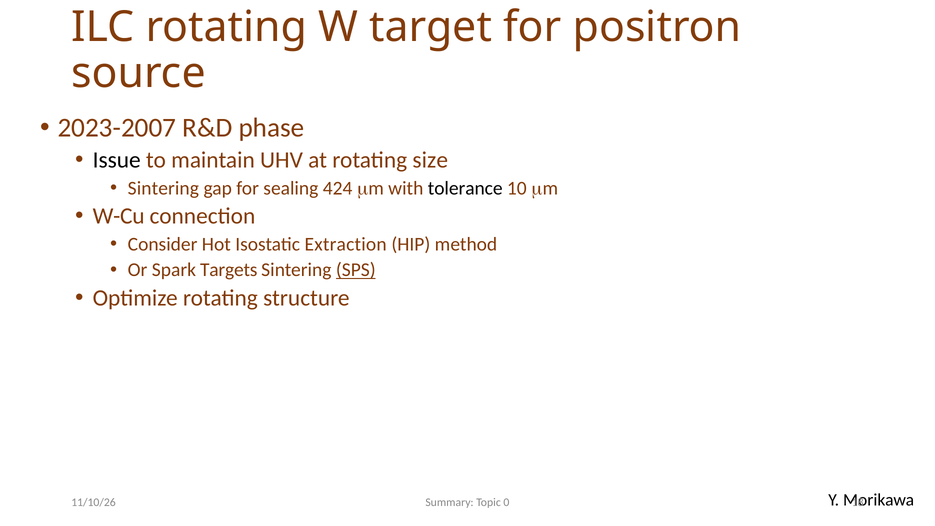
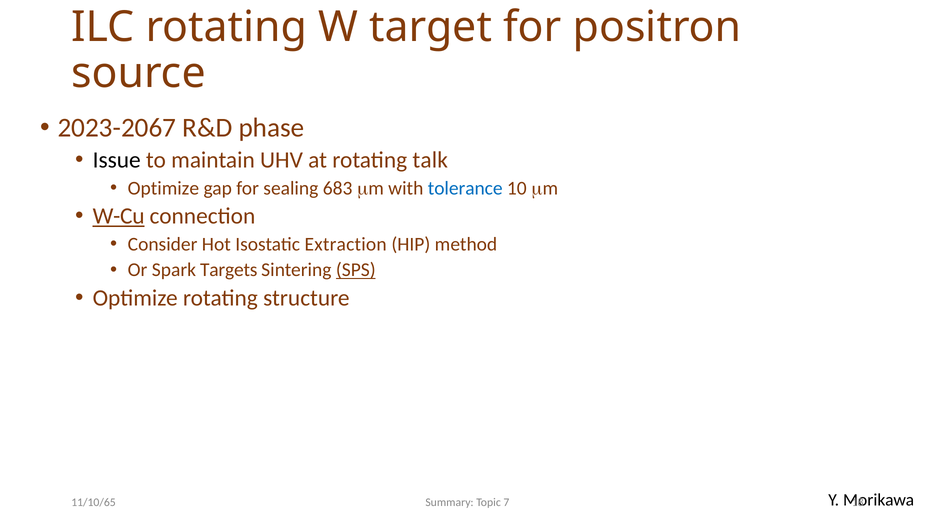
2023-2007: 2023-2007 -> 2023-2067 (117, 128)
size: size -> talk (430, 160)
Sintering: Sintering -> Optimize (163, 188)
424: 424 -> 683 (338, 188)
tolerance colour: black -> blue (465, 188)
W-Cu underline: none -> present (119, 216)
0: 0 -> 7 (506, 502)
11/10/26: 11/10/26 -> 11/10/65 (93, 502)
